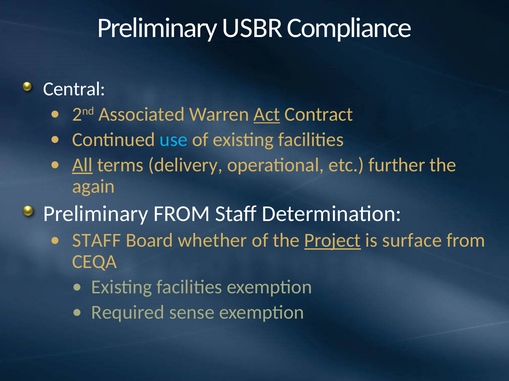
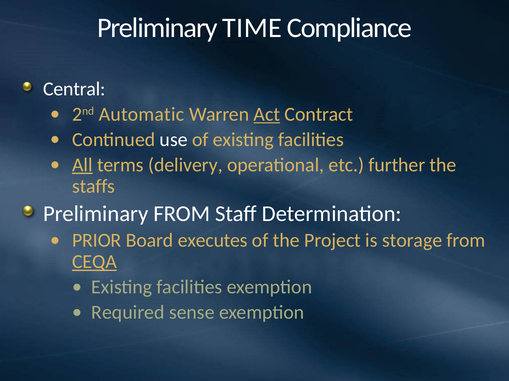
USBR: USBR -> TIME (252, 28)
Associated: Associated -> Automatic (142, 115)
use colour: light blue -> white (174, 140)
again: again -> staffs (94, 187)
STAFF: STAFF -> PRIOR (97, 241)
whether: whether -> executes (213, 241)
Project underline: present -> none (333, 241)
surface: surface -> storage (412, 241)
CEQA underline: none -> present (94, 262)
